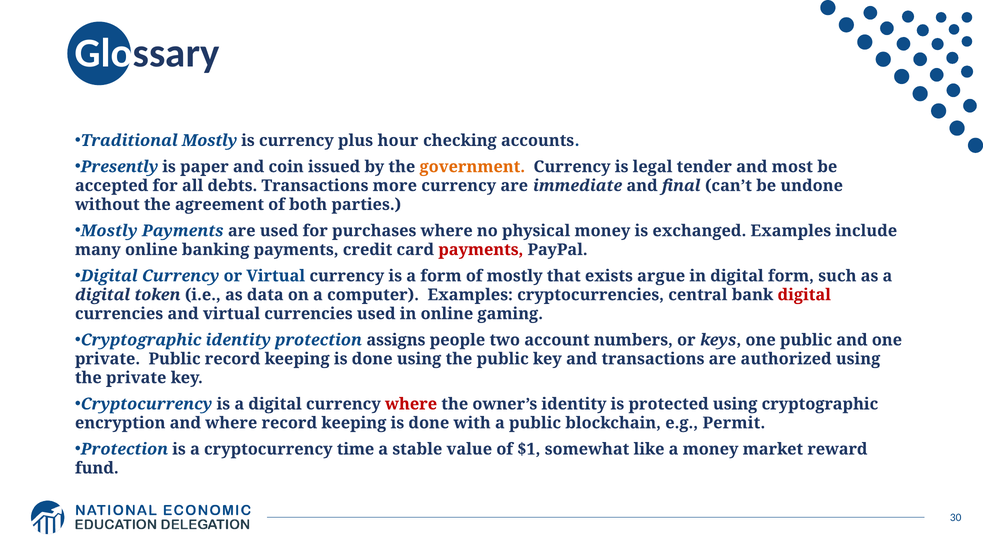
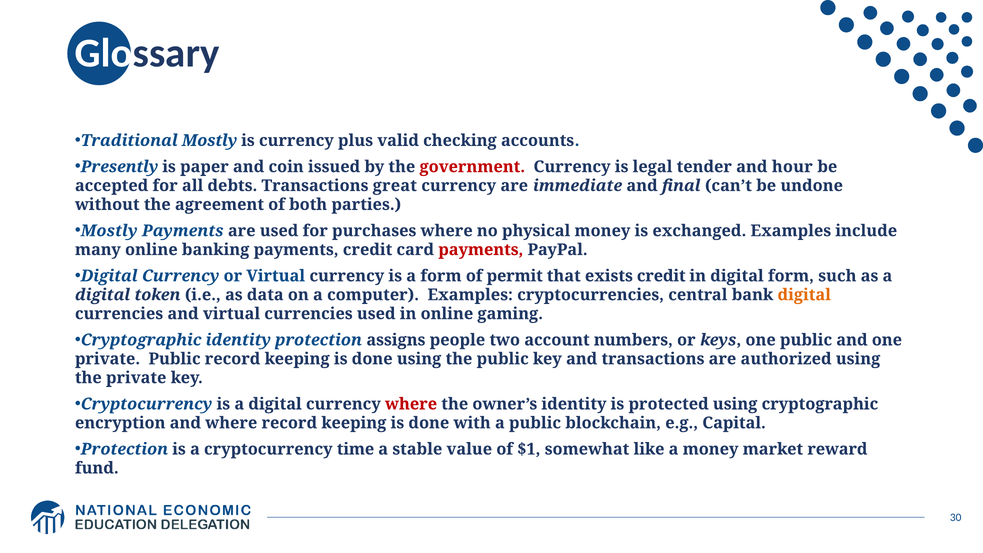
hour: hour -> valid (398, 141)
government colour: orange -> red (472, 167)
most: most -> hour (792, 167)
more: more -> great (395, 186)
of mostly: mostly -> permit (515, 276)
exists argue: argue -> credit (661, 276)
digital colour: red -> orange (804, 295)
Permit: Permit -> Capital (734, 423)
